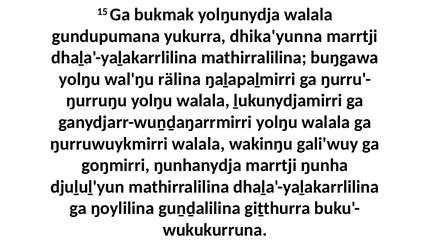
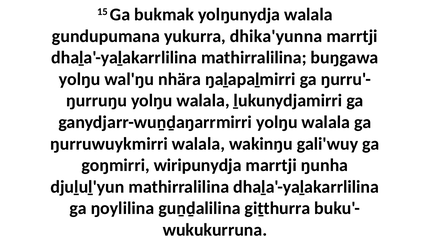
rälina: rälina -> nhära (180, 79)
ŋunhanydja: ŋunhanydja -> wiripunydja (198, 165)
